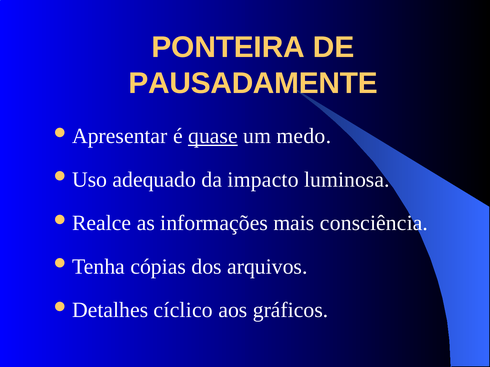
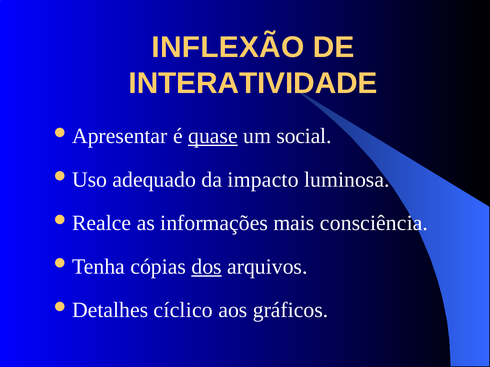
PONTEIRA: PONTEIRA -> INFLEXÃO (228, 47)
PAUSADAMENTE: PAUSADAMENTE -> INTERATIVIDADE (253, 83)
medo: medo -> social (304, 136)
dos underline: none -> present (207, 267)
